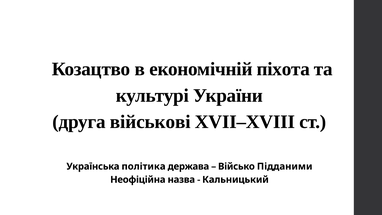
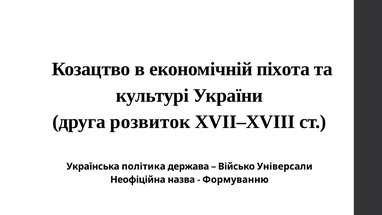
військові: військові -> розвиток (150, 122)
Підданими: Підданими -> Універсали (285, 166)
Кальницький: Кальницький -> Формуванню (235, 180)
